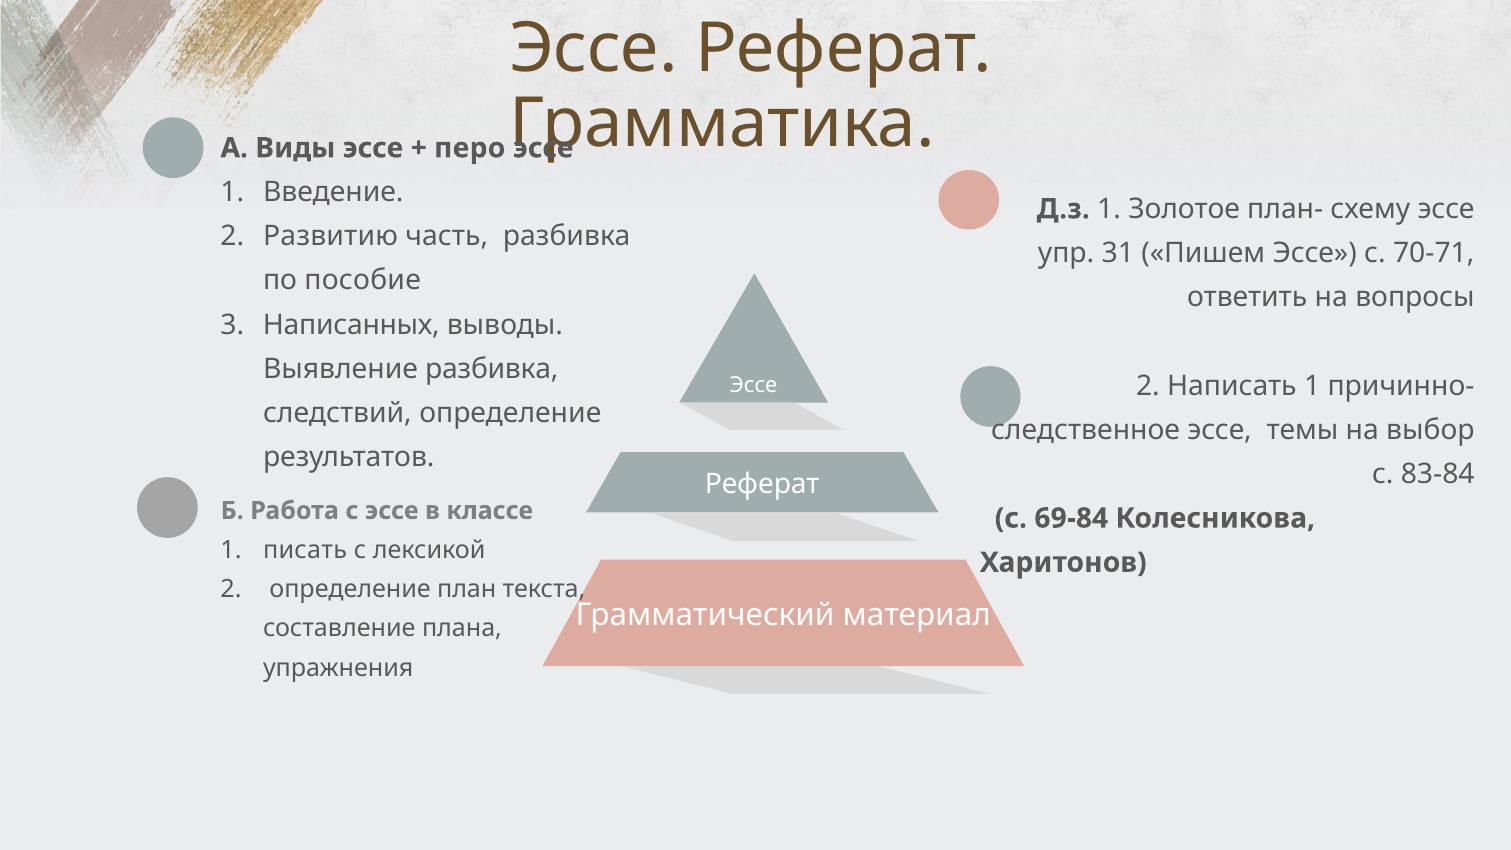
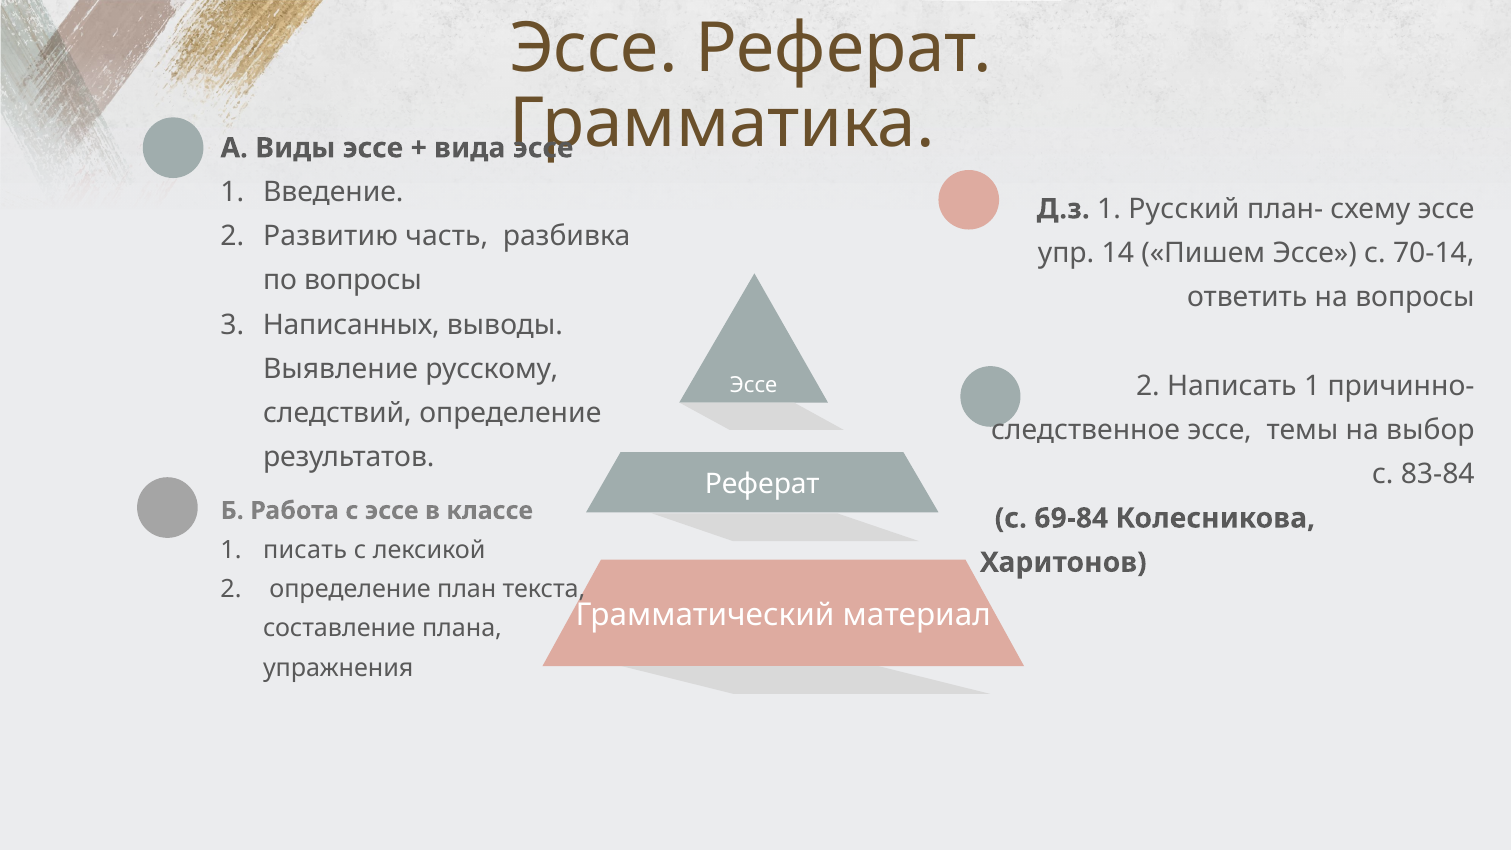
перо: перо -> вида (470, 148)
Золотое: Золотое -> Русский (1184, 209)
31: 31 -> 14 (1118, 253)
70-71: 70-71 -> 70-14 (1434, 253)
по пособие: пособие -> вопросы (363, 281)
Выявление разбивка: разбивка -> русскому (492, 369)
